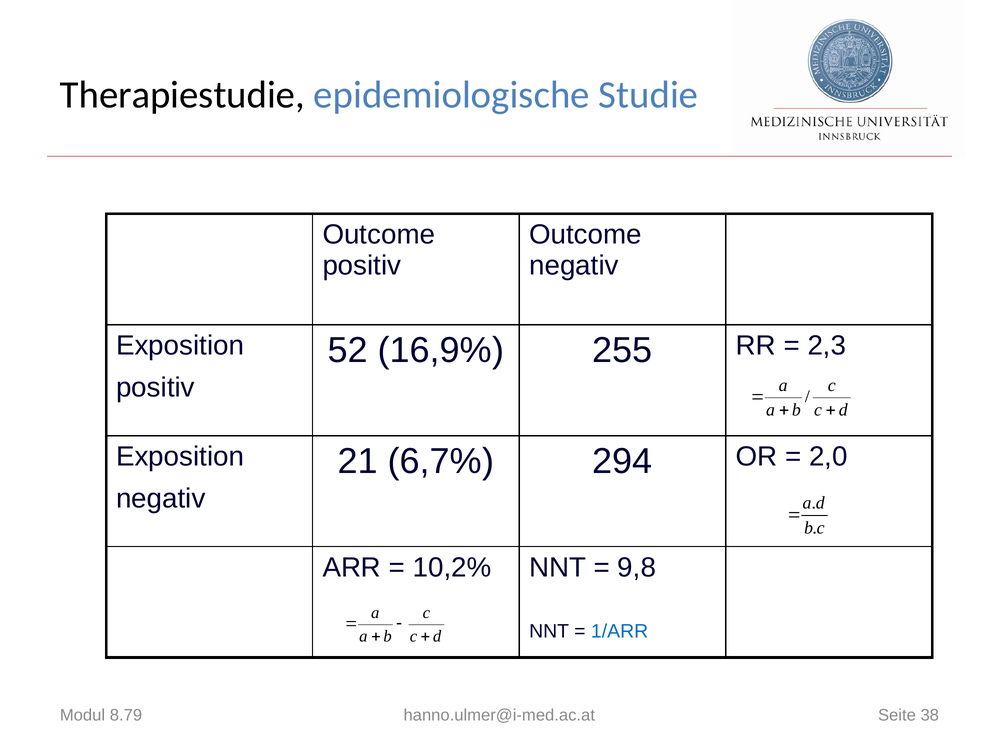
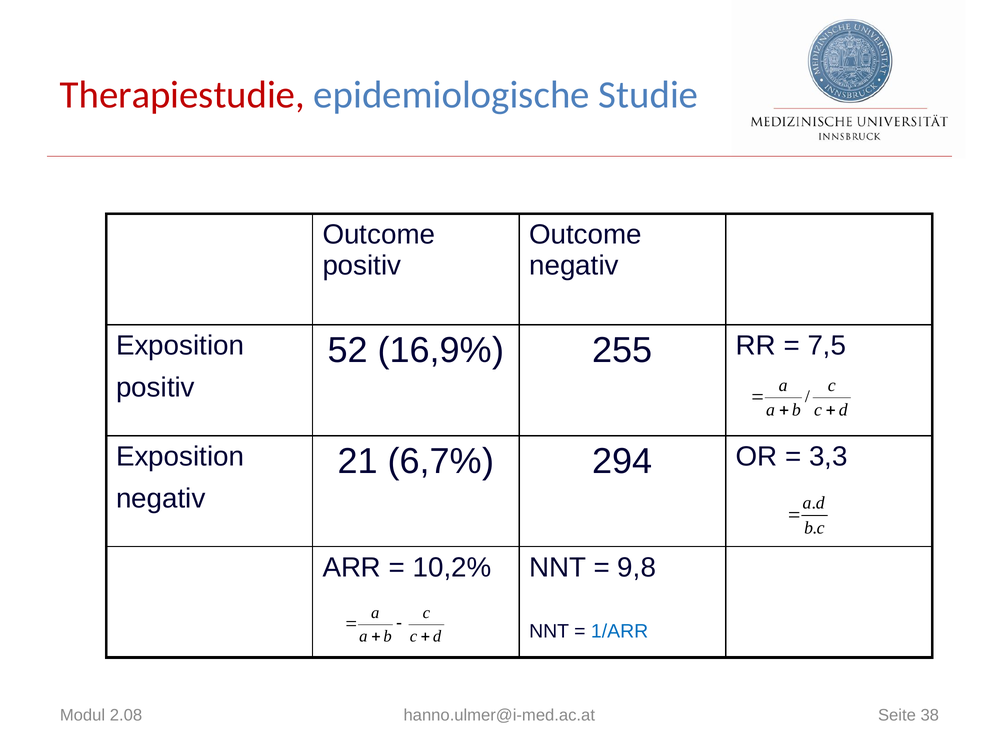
Therapiestudie colour: black -> red (182, 95)
2,3: 2,3 -> 7,5 (827, 346)
2,0: 2,0 -> 3,3 (828, 457)
8.79: 8.79 -> 2.08 (126, 716)
